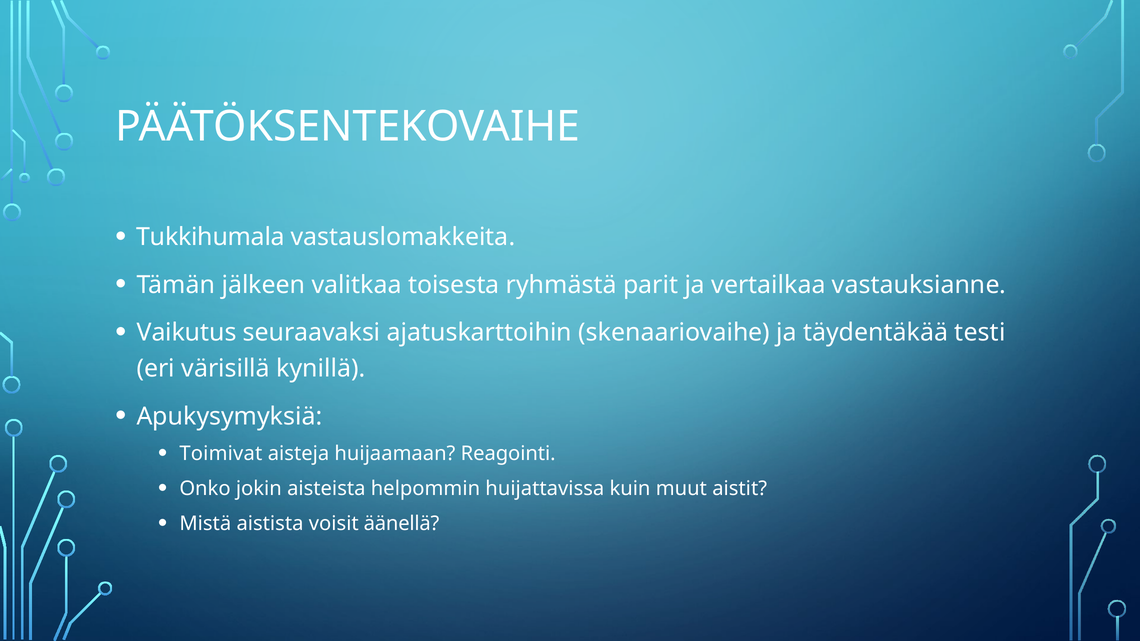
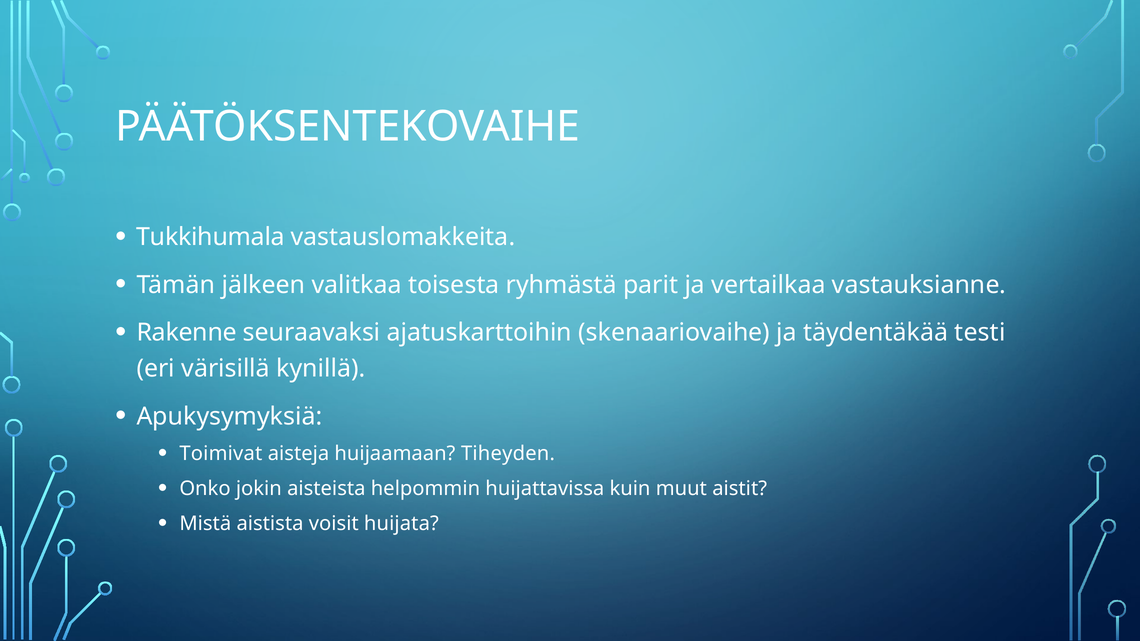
Vaikutus: Vaikutus -> Rakenne (187, 333)
Reagointi: Reagointi -> Tiheyden (508, 454)
äänellä: äänellä -> huijata (401, 524)
